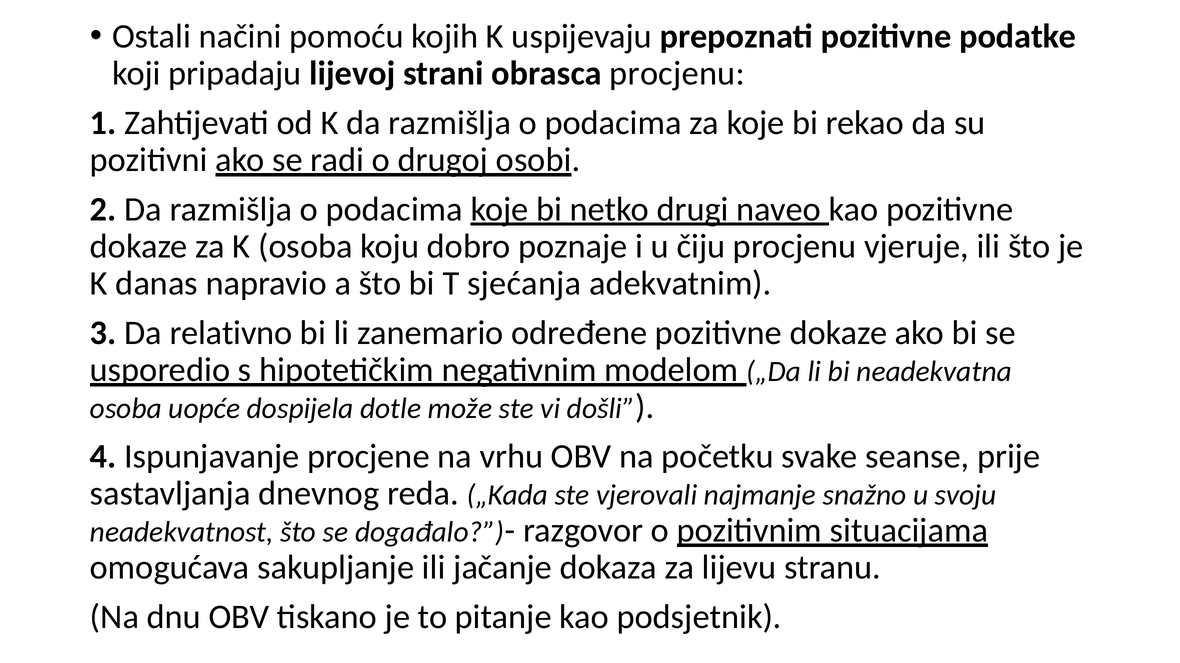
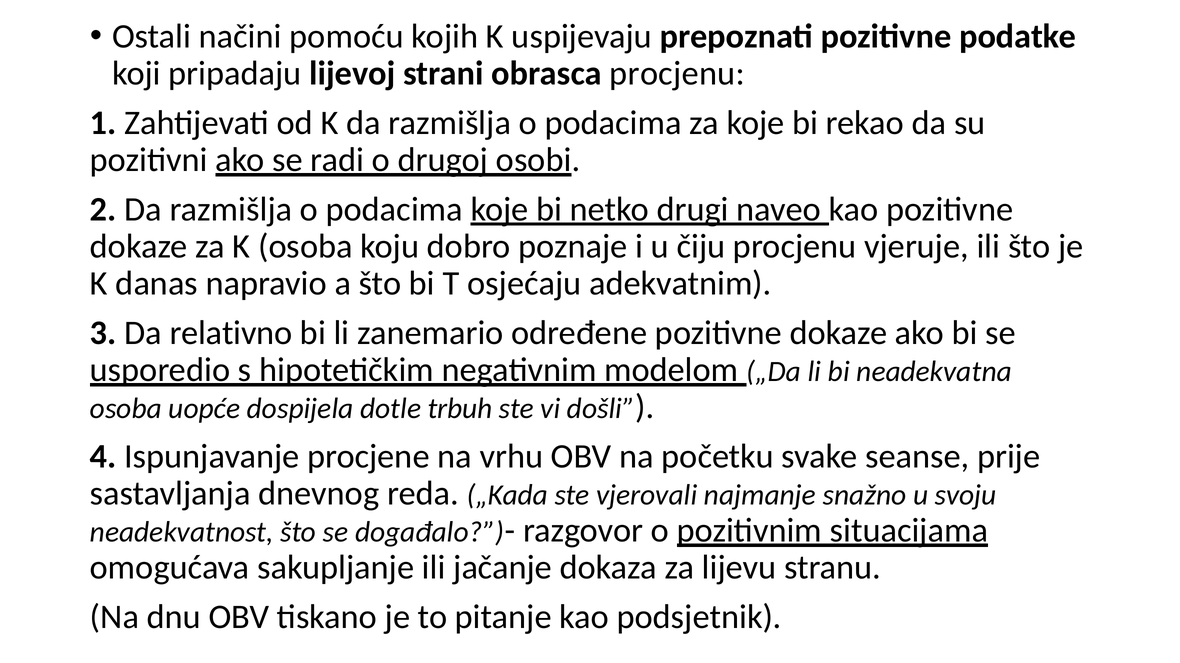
sjećanja: sjećanja -> osjećaju (524, 284)
može: može -> trbuh (460, 409)
